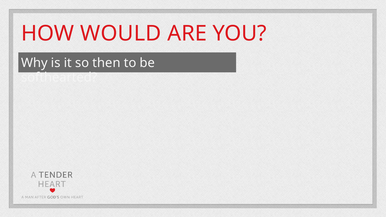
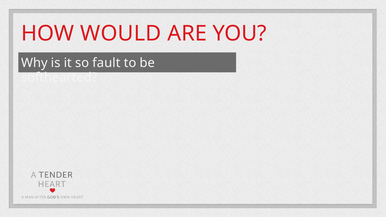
then: then -> fault (106, 63)
